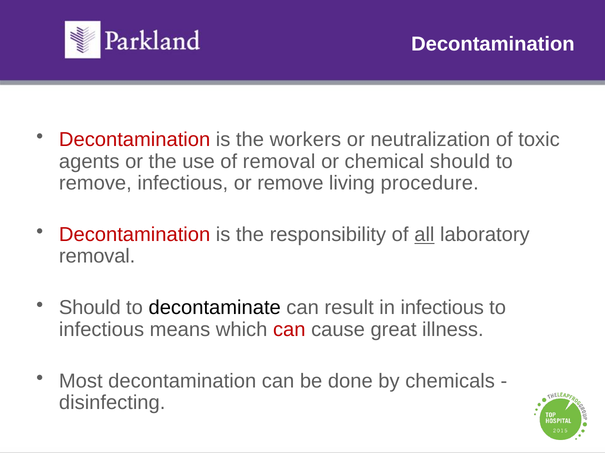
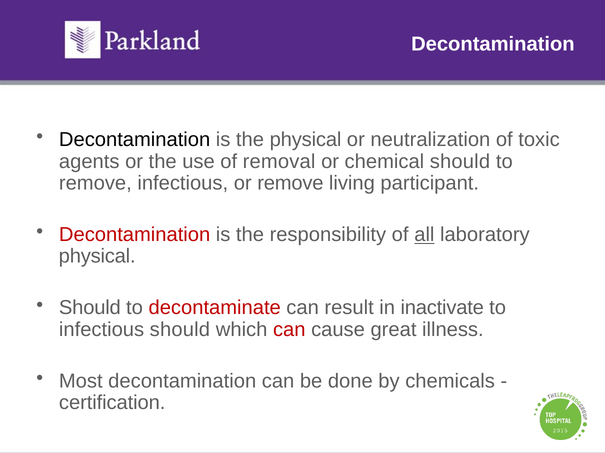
Decontamination colour: red -> black (135, 140)
the workers: workers -> physical (306, 140)
procedure: procedure -> participant (430, 183)
removal: removal -> physical (97, 257)
decontaminate colour: black -> red (215, 308)
in infectious: infectious -> inactivate (442, 308)
infectious means: means -> should (180, 330)
disinfecting: disinfecting -> certification (112, 403)
